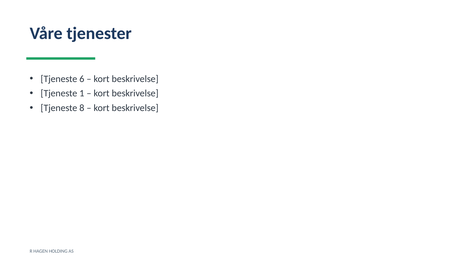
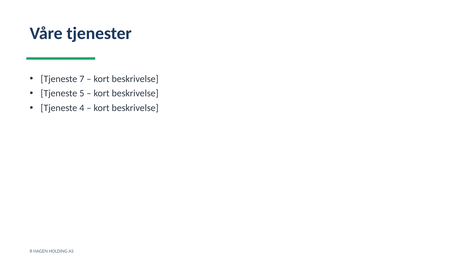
6: 6 -> 7 (82, 79)
1: 1 -> 5 (82, 94)
8: 8 -> 4 (82, 108)
